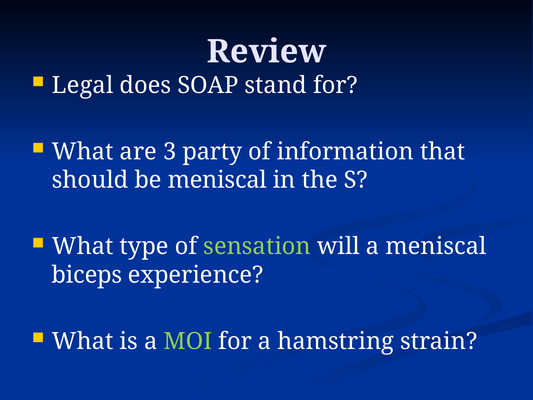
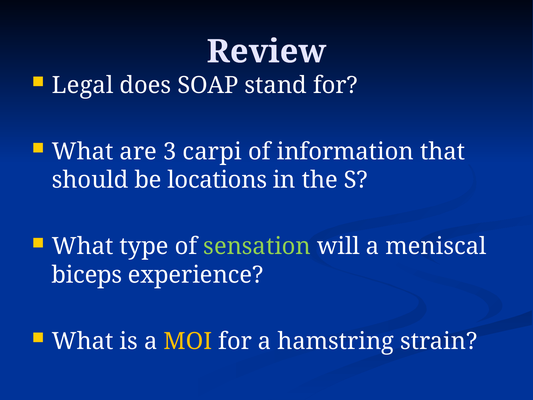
party: party -> carpi (212, 152)
be meniscal: meniscal -> locations (217, 180)
MOI colour: light green -> yellow (188, 341)
